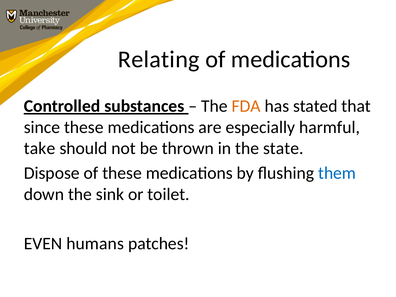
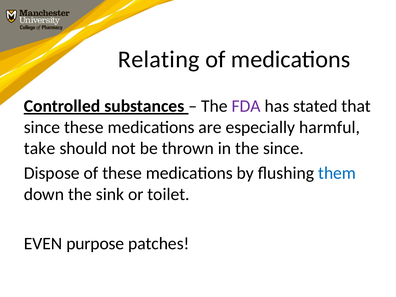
FDA colour: orange -> purple (246, 106)
the state: state -> since (283, 148)
humans: humans -> purpose (95, 243)
